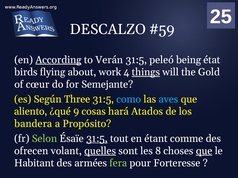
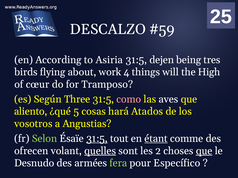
According underline: present -> none (58, 60)
Verán: Verán -> Asiria (109, 60)
peleó: peleó -> dejen (162, 60)
état: état -> tres (212, 60)
things underline: present -> none (146, 72)
Gold: Gold -> High (209, 72)
Semejante: Semejante -> Tramposo (107, 85)
como colour: light blue -> pink (129, 99)
aves colour: light blue -> white (168, 99)
9: 9 -> 5 (76, 112)
bandera: bandera -> vosotros (33, 124)
Propósito: Propósito -> Angustias (87, 124)
étant underline: none -> present (156, 139)
8: 8 -> 2 (158, 151)
Habitant: Habitant -> Desnudo (34, 164)
Forteresse: Forteresse -> Específico (177, 164)
